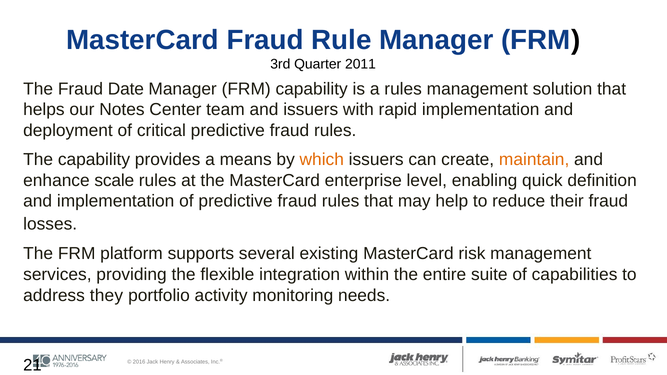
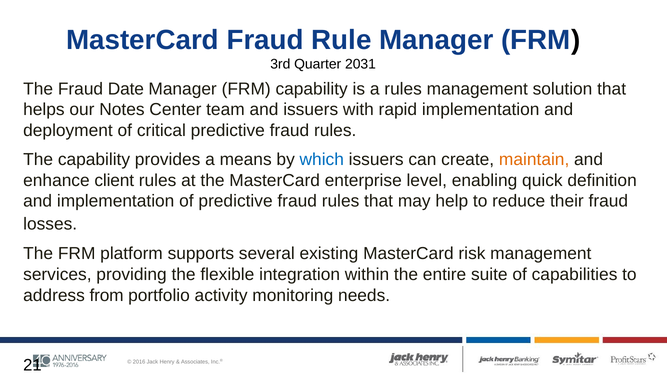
2011: 2011 -> 2031 (360, 64)
which colour: orange -> blue (322, 160)
scale: scale -> client (114, 181)
they: they -> from (107, 296)
